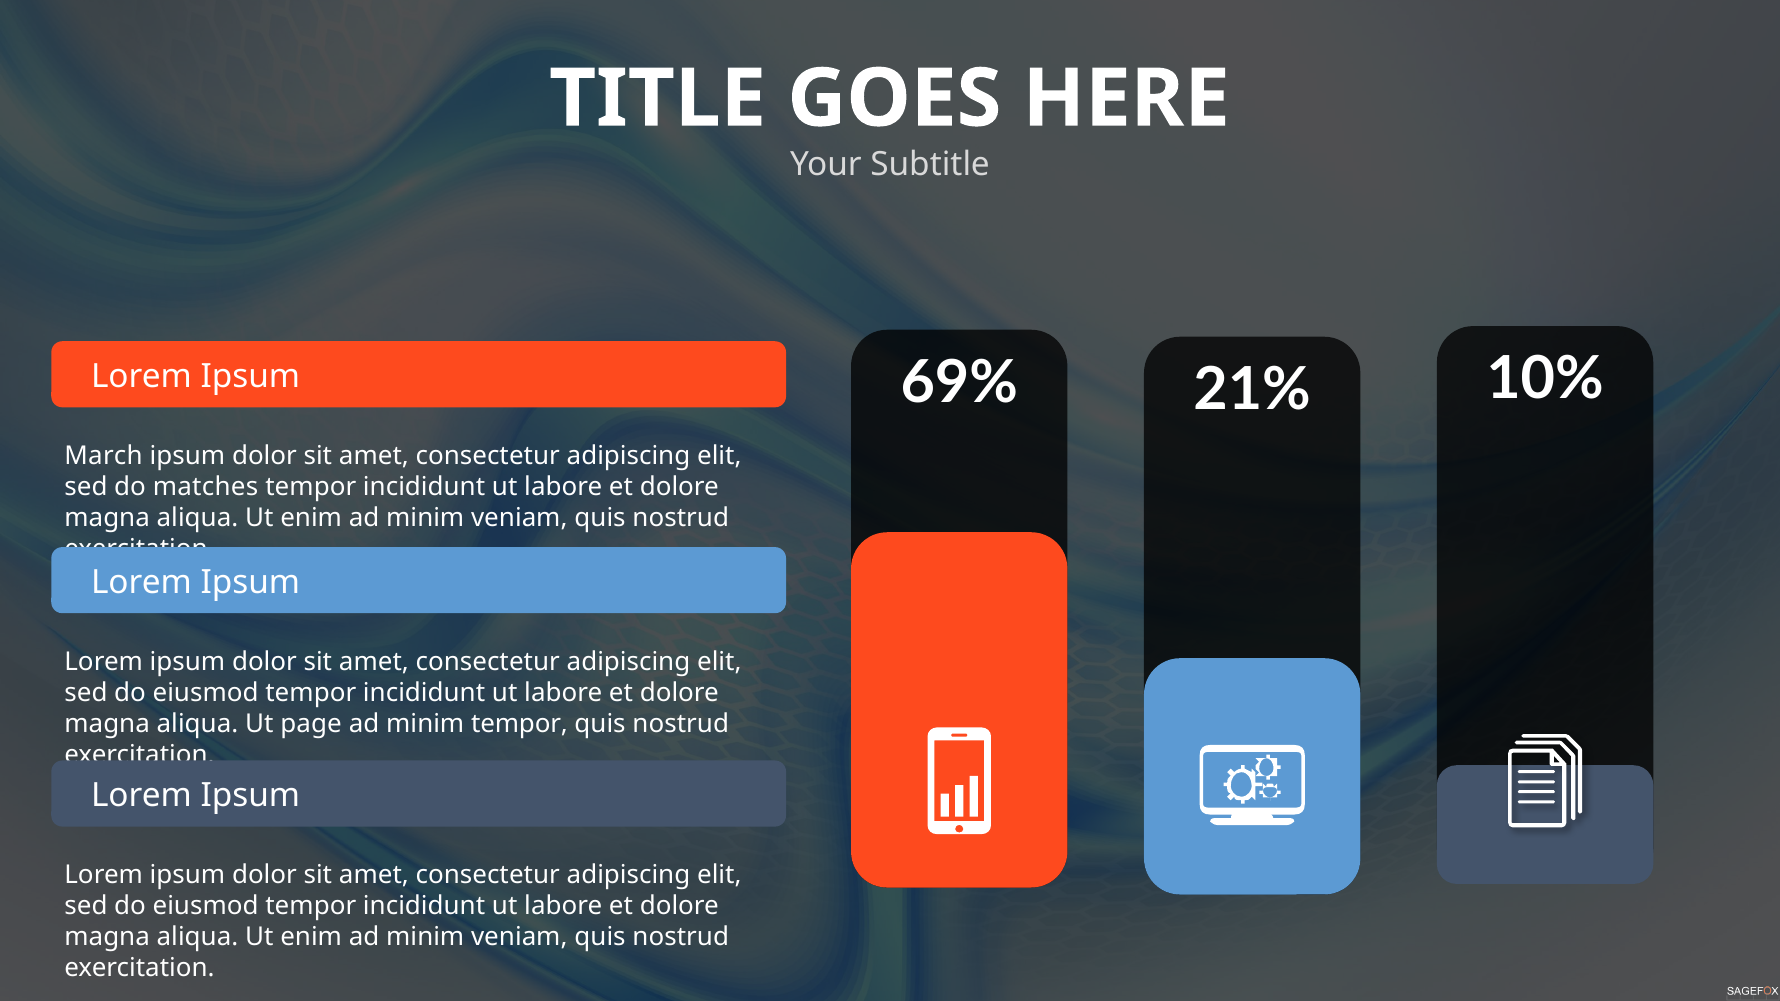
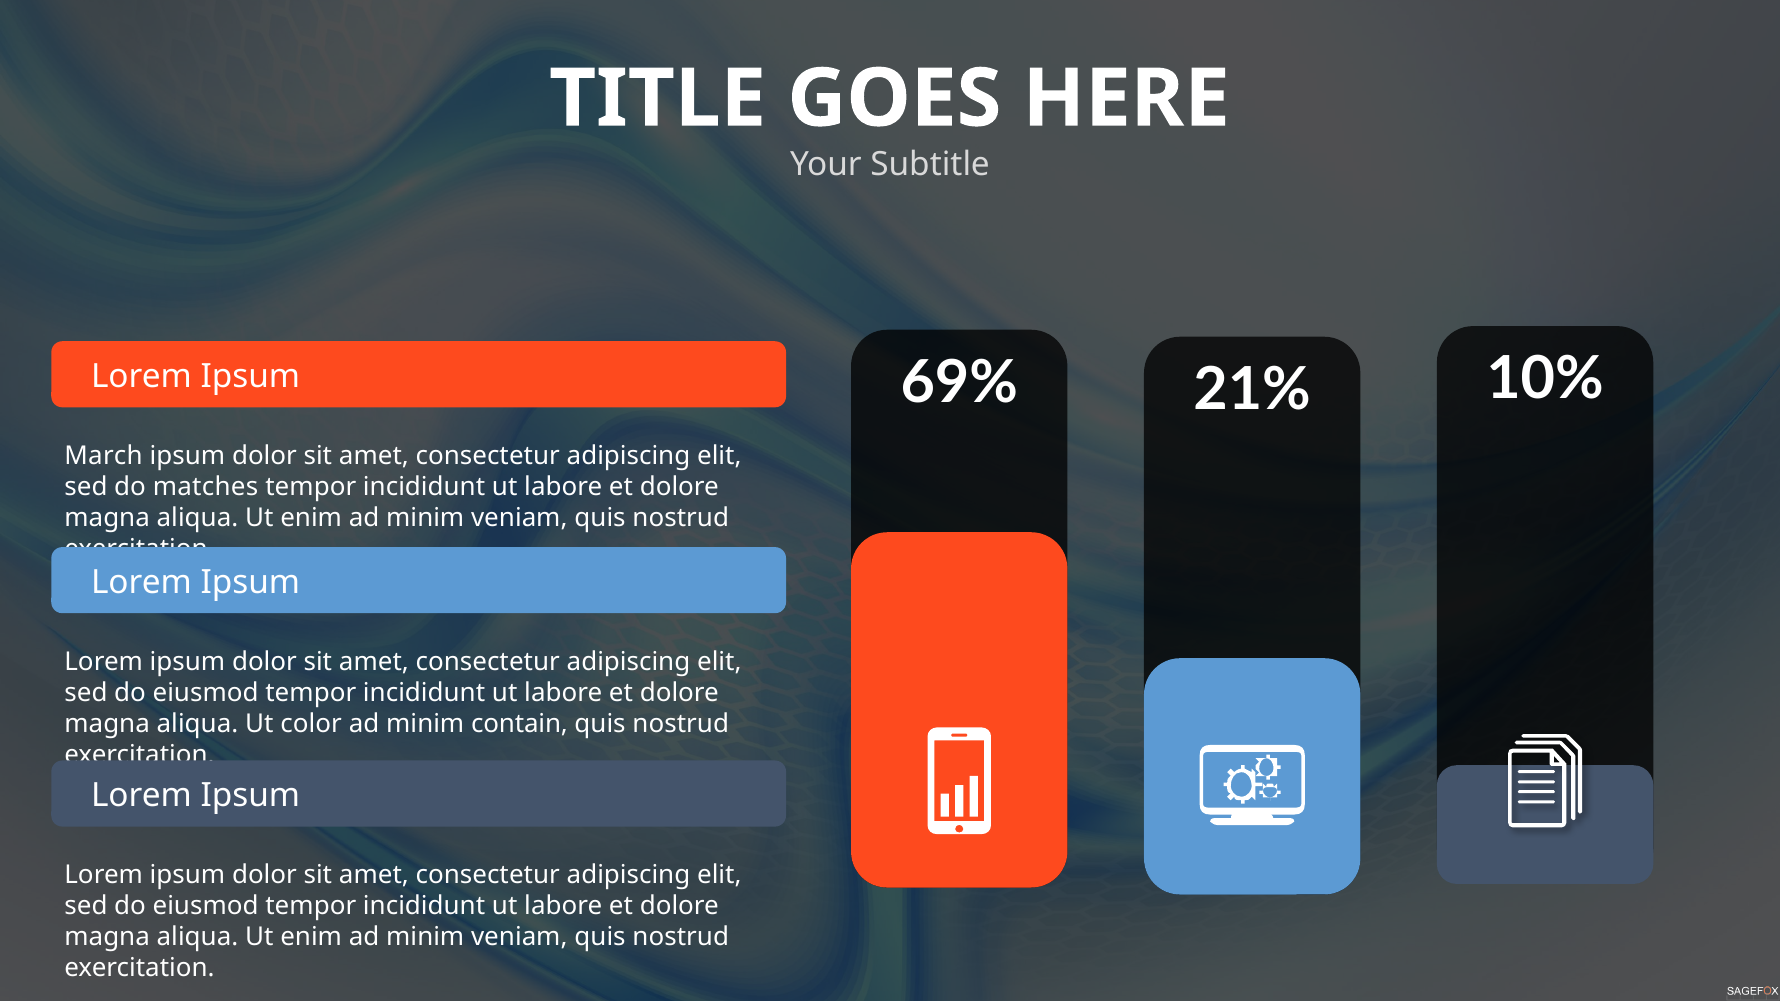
page: page -> color (311, 724)
minim tempor: tempor -> contain (519, 724)
